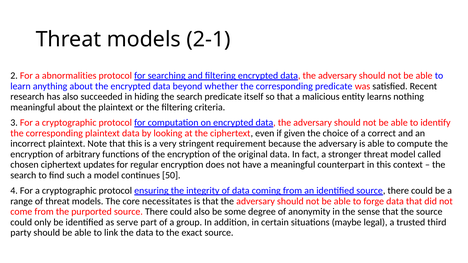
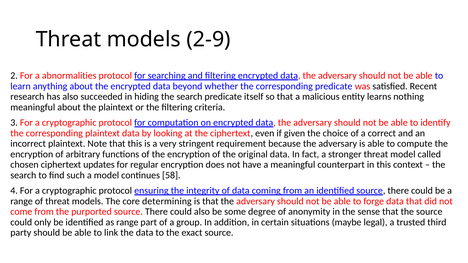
2-1: 2-1 -> 2-9 (209, 39)
50: 50 -> 58 (171, 175)
necessitates: necessitates -> determining (167, 201)
as serve: serve -> range (127, 222)
